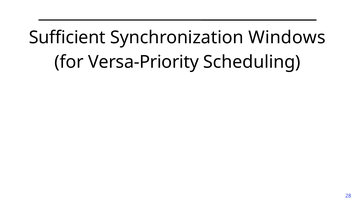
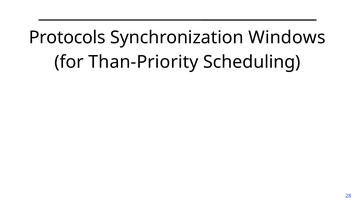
Sufficient: Sufficient -> Protocols (67, 37)
Versa-Priority: Versa-Priority -> Than-Priority (143, 62)
